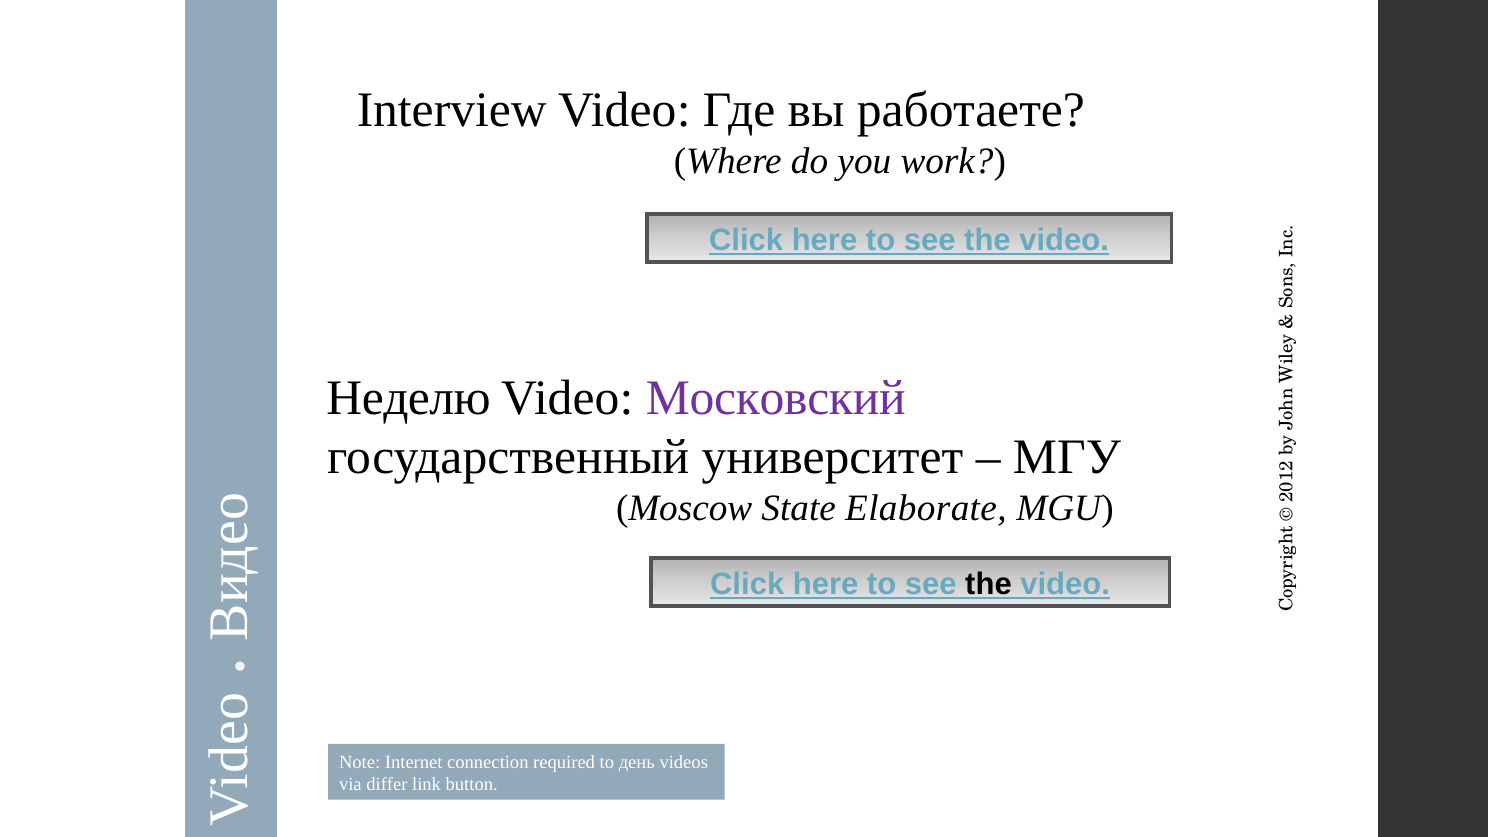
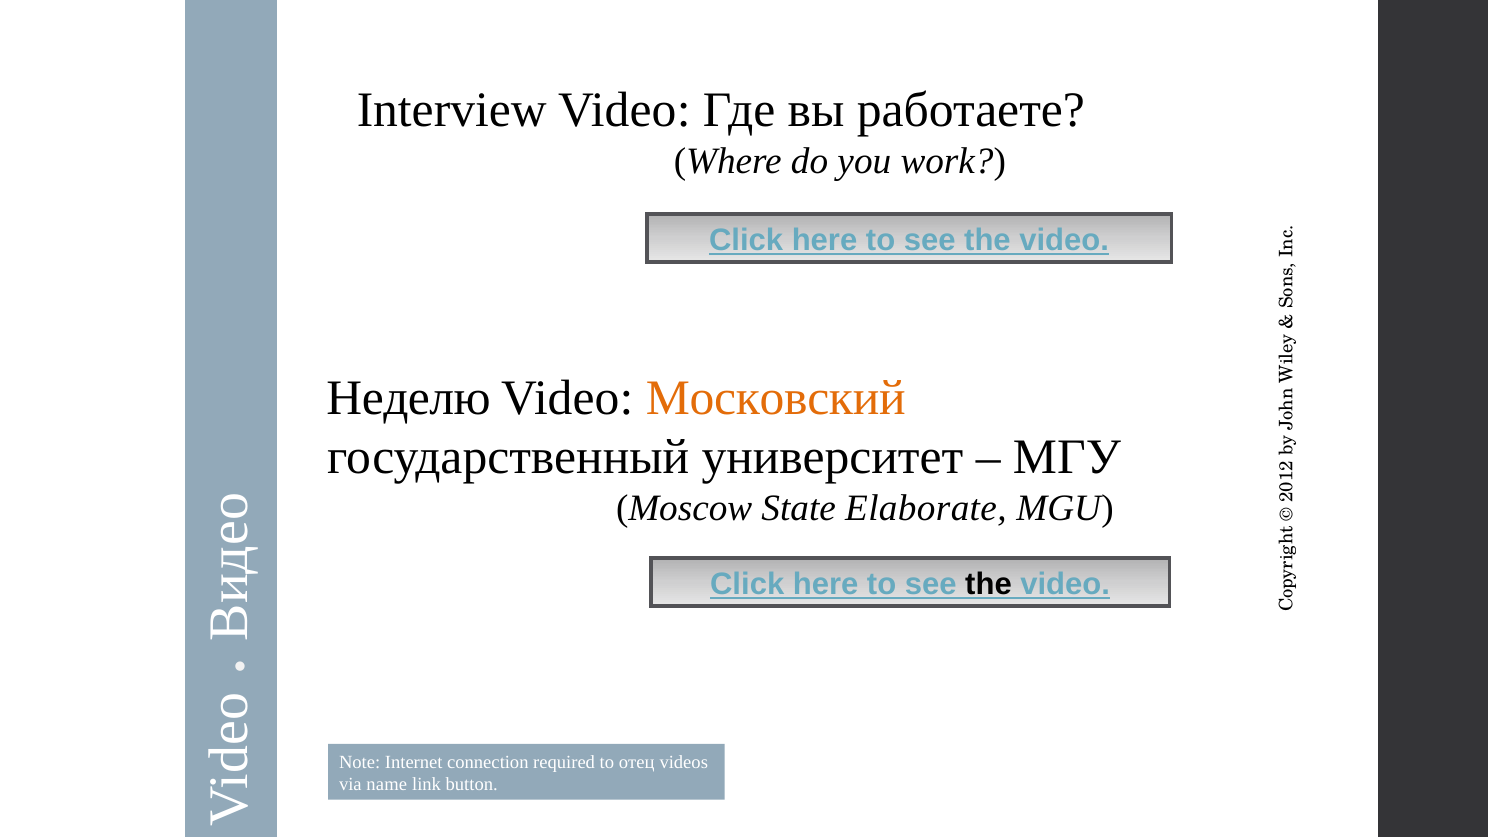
Московский colour: purple -> orange (776, 398)
день: день -> отец (637, 762)
differ: differ -> name (387, 784)
